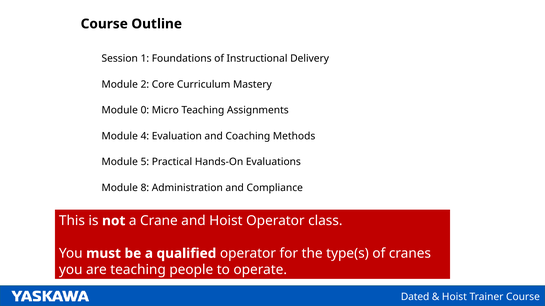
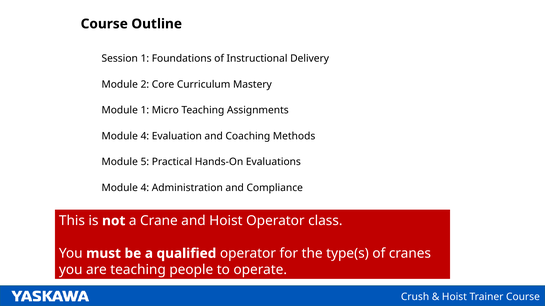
Module 0: 0 -> 1 (145, 110)
8: 8 -> 4 (145, 188)
Dated: Dated -> Crush (415, 297)
